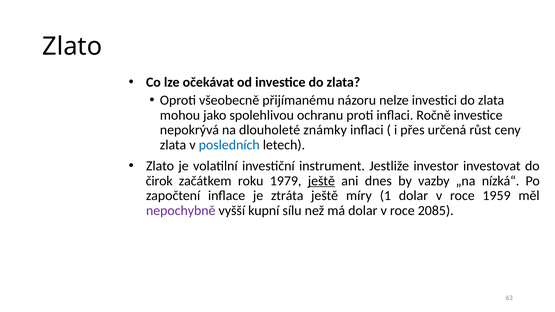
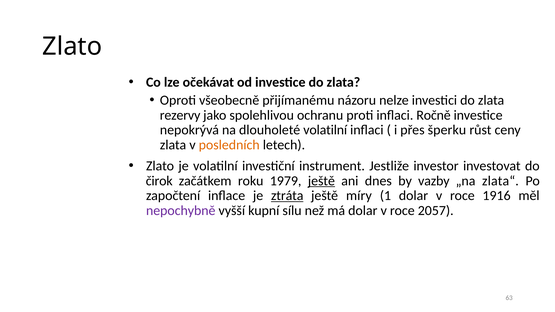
mohou: mohou -> rezervy (180, 115)
dlouholeté známky: známky -> volatilní (325, 130)
určená: určená -> šperku (447, 130)
posledních colour: blue -> orange (229, 145)
nízká“: nízká“ -> zlata“ (500, 181)
ztráta underline: none -> present (287, 196)
1959: 1959 -> 1916 (497, 196)
2085: 2085 -> 2057 (436, 211)
